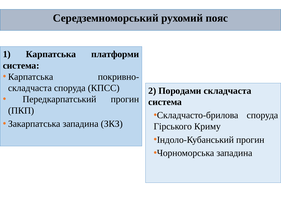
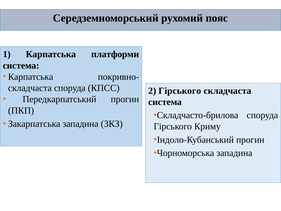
2 Породами: Породами -> Гірського (180, 91)
